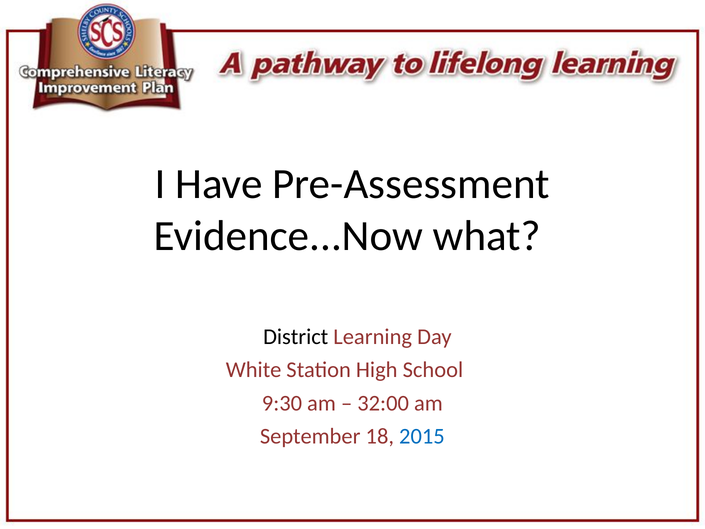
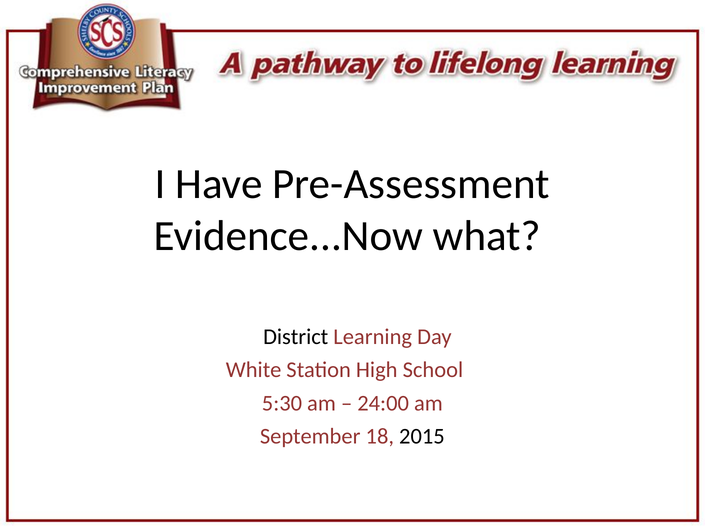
9:30: 9:30 -> 5:30 (282, 403)
32:00: 32:00 -> 24:00 (383, 403)
2015 colour: blue -> black (422, 436)
